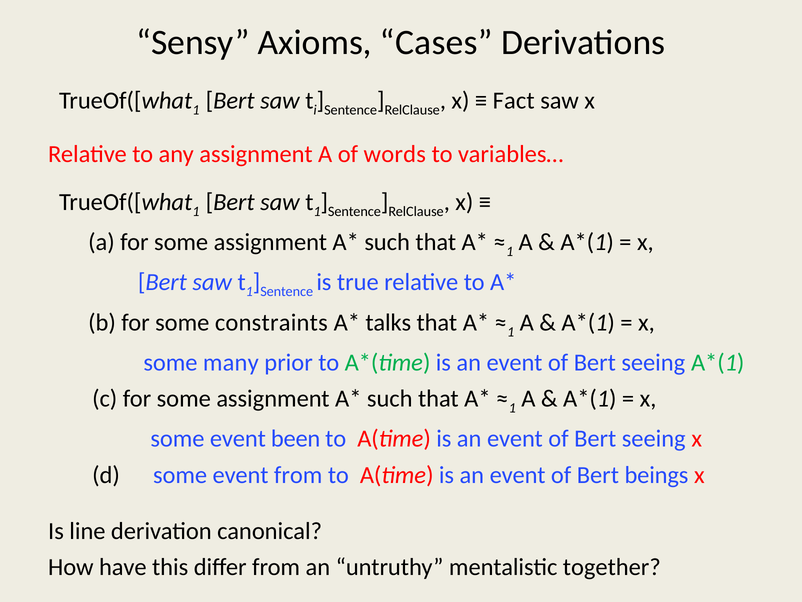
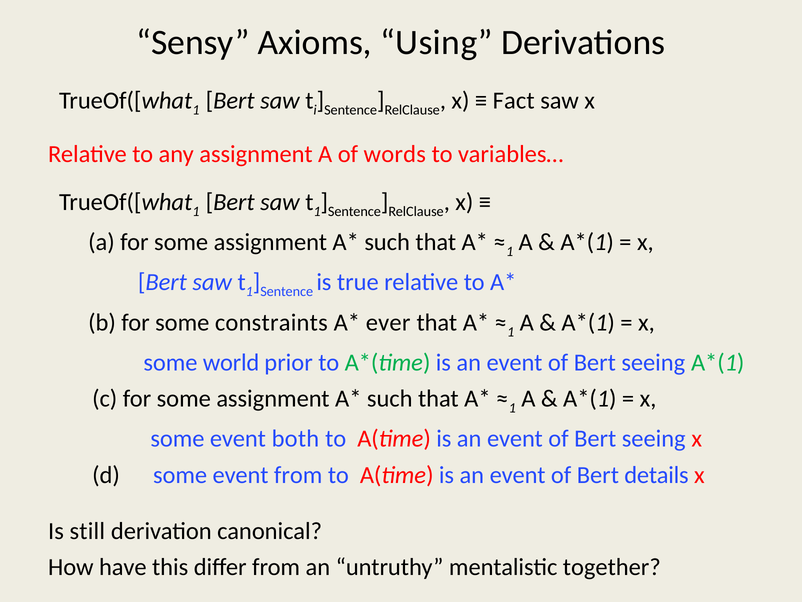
Cases: Cases -> Using (436, 43)
talks: talks -> ever (388, 322)
many: many -> world (231, 362)
been: been -> both (295, 439)
beings: beings -> details (657, 475)
line: line -> still (87, 531)
